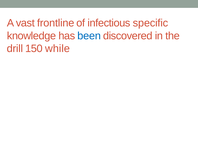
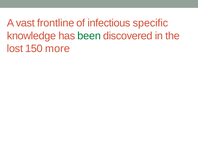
been colour: blue -> green (89, 36)
drill: drill -> lost (15, 49)
while: while -> more (57, 49)
